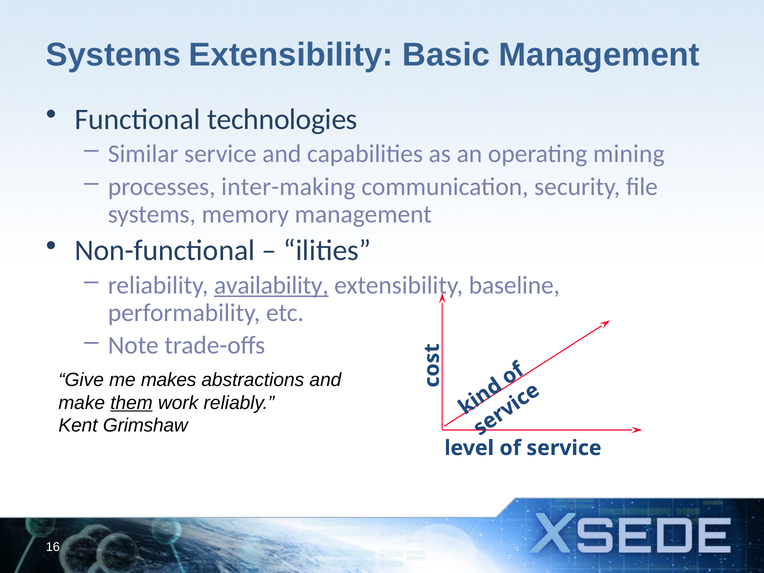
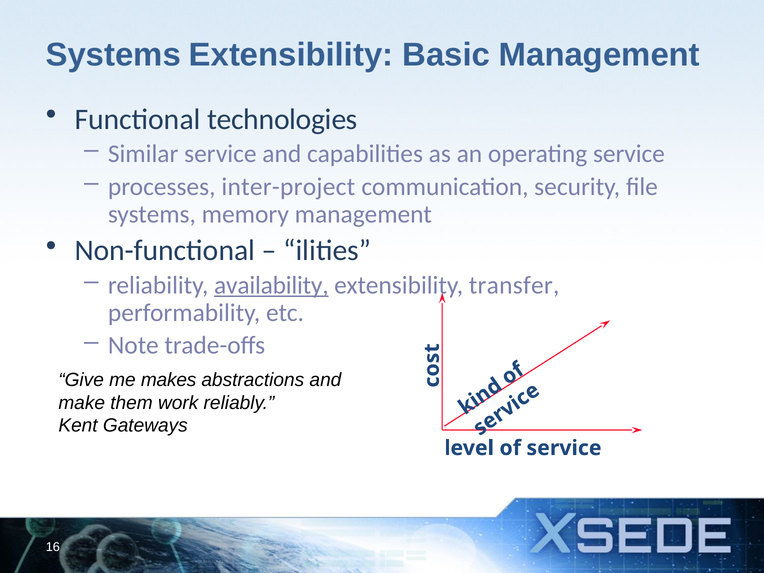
operating mining: mining -> service (629, 154)
inter-making: inter-making -> inter-project (288, 187)
baseline: baseline -> transfer (514, 285)
them underline: present -> none (132, 403)
Grimshaw: Grimshaw -> Gateways (145, 426)
